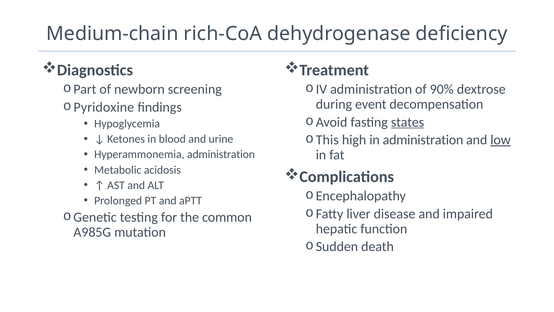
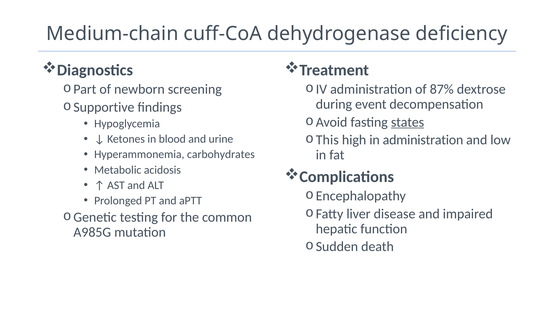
rich-CoA: rich-CoA -> cuff-CoA (223, 34)
90%: 90% -> 87% (442, 89)
Pyridoxine: Pyridoxine -> Supportive (104, 107)
low underline: present -> none (501, 140)
Hyperammonemia administration: administration -> carbohydrates (221, 154)
